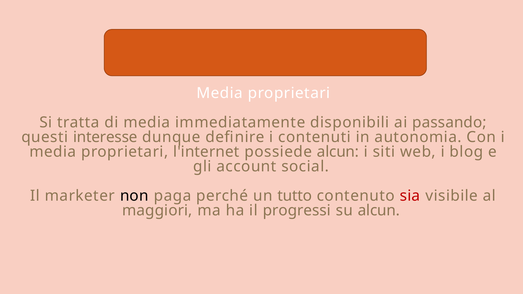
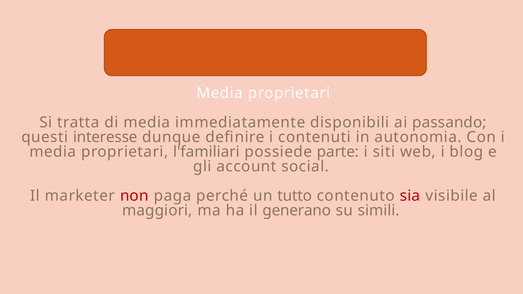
l'internet: l'internet -> l'familiari (206, 152)
possiede alcun: alcun -> parte (338, 152)
non colour: black -> red (134, 196)
progressi: progressi -> generano (297, 210)
su alcun: alcun -> simili (379, 210)
